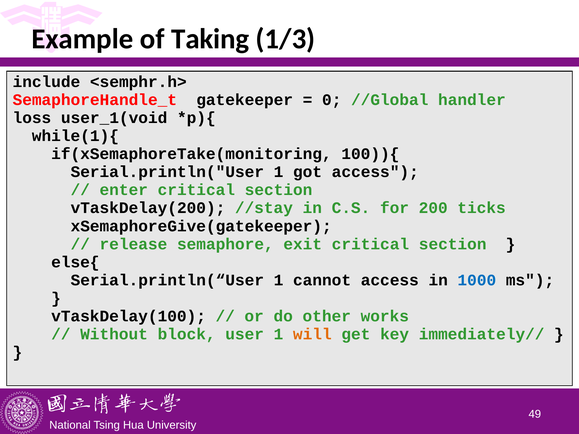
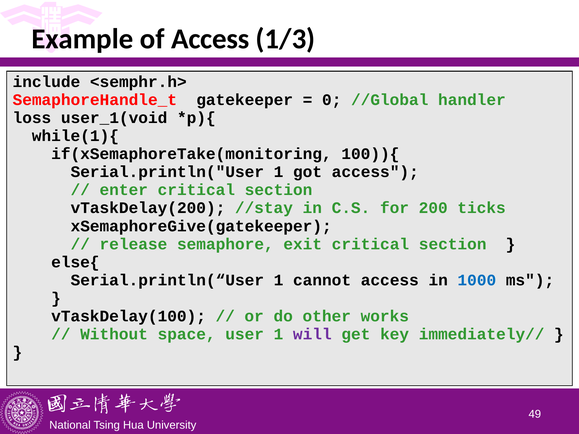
of Taking: Taking -> Access (210, 39)
block: block -> space (187, 334)
will colour: orange -> purple (312, 334)
